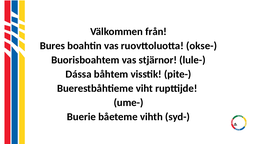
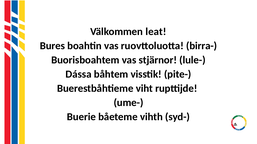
från: från -> leat (156, 32)
okse-: okse- -> birra- (202, 46)
